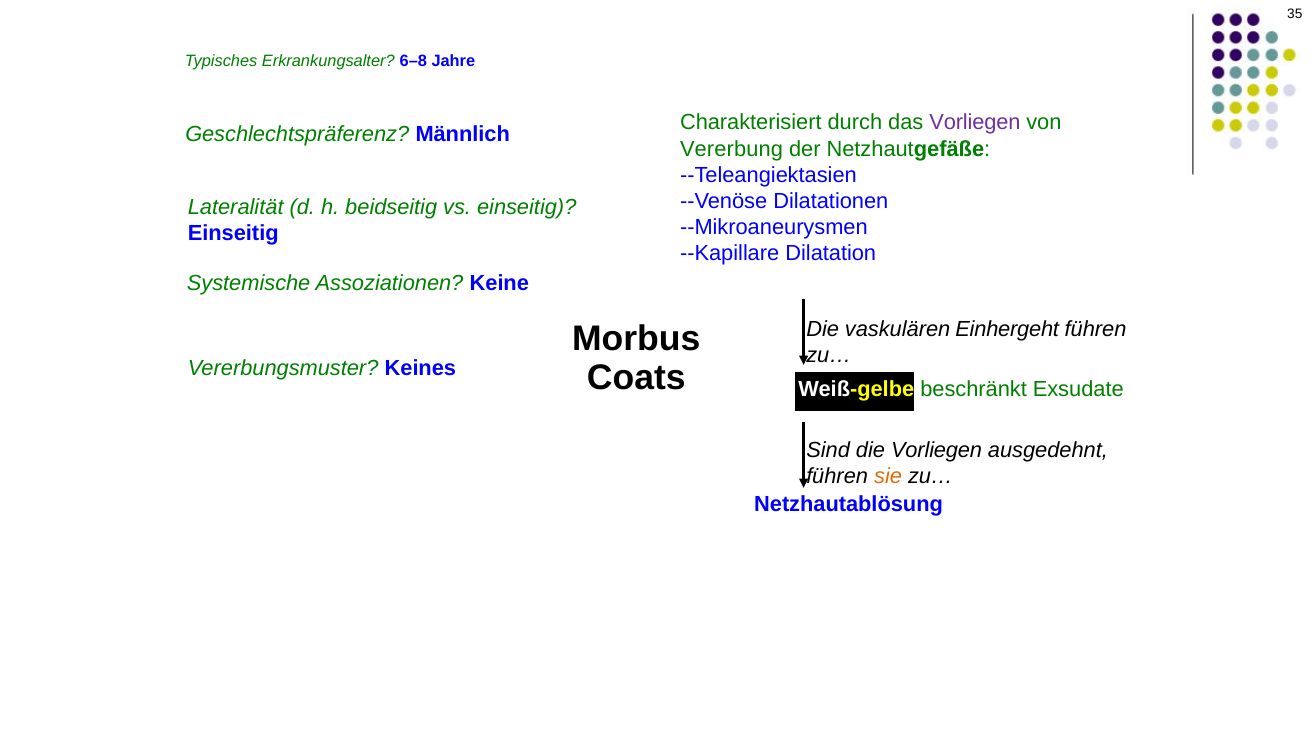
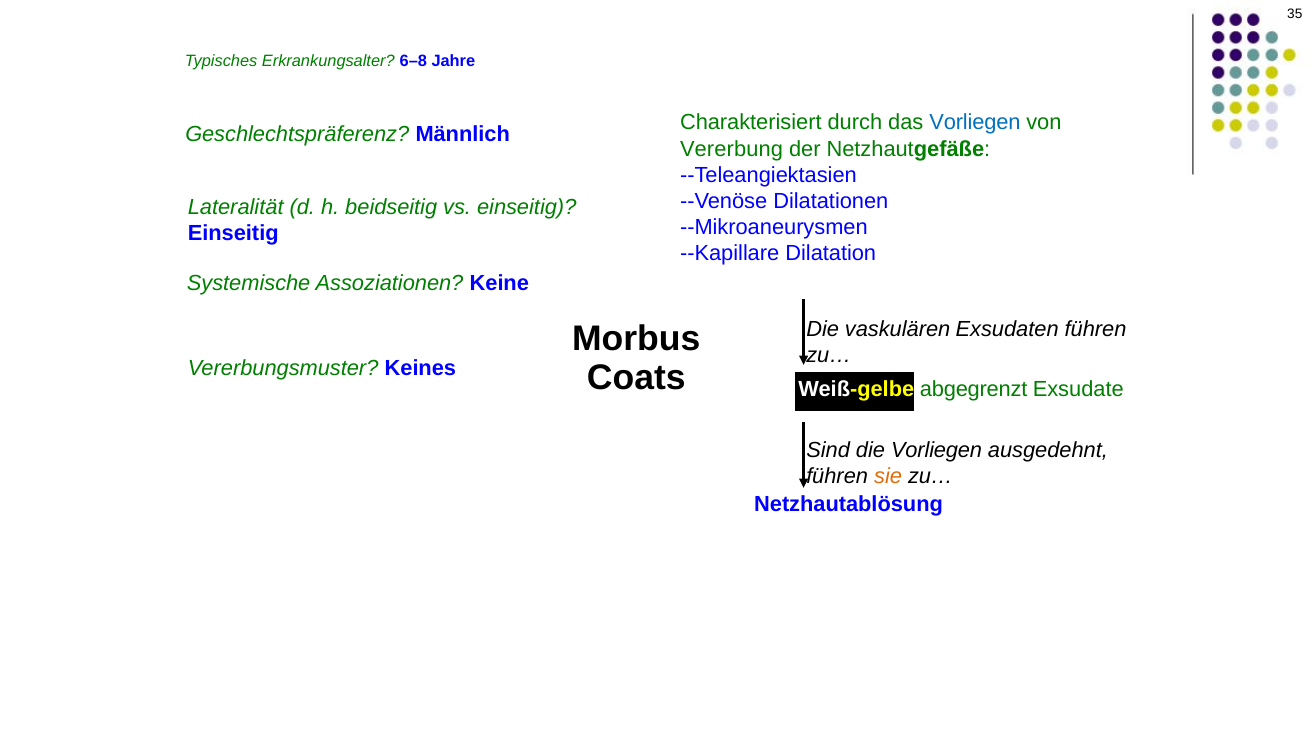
Vorliegen colour: purple -> blue (975, 123)
Einhergeht: Einhergeht -> Exsudaten (1007, 329)
beschränkt: beschränkt -> abgegrenzt (974, 389)
